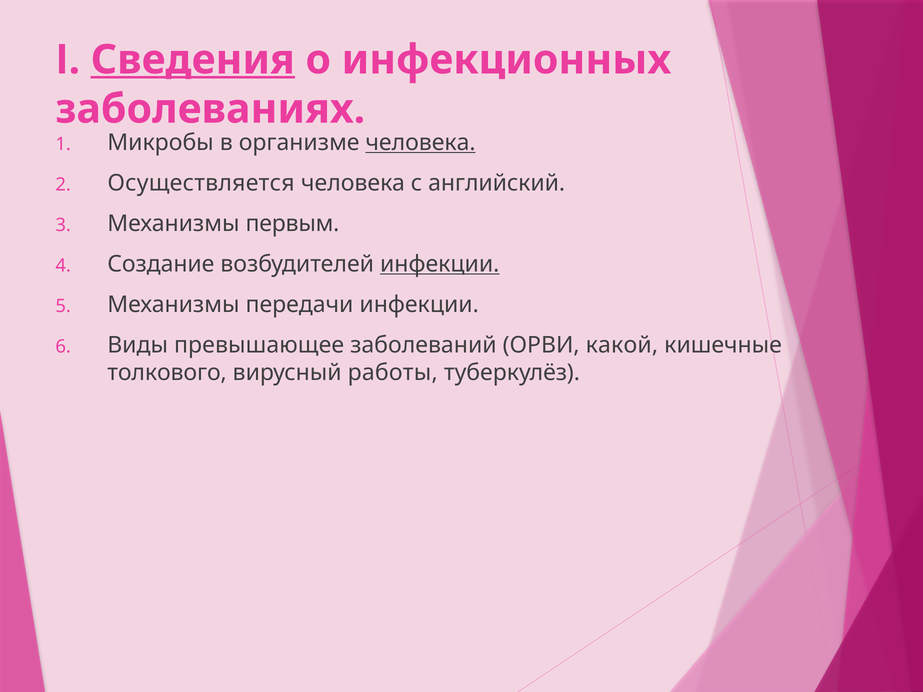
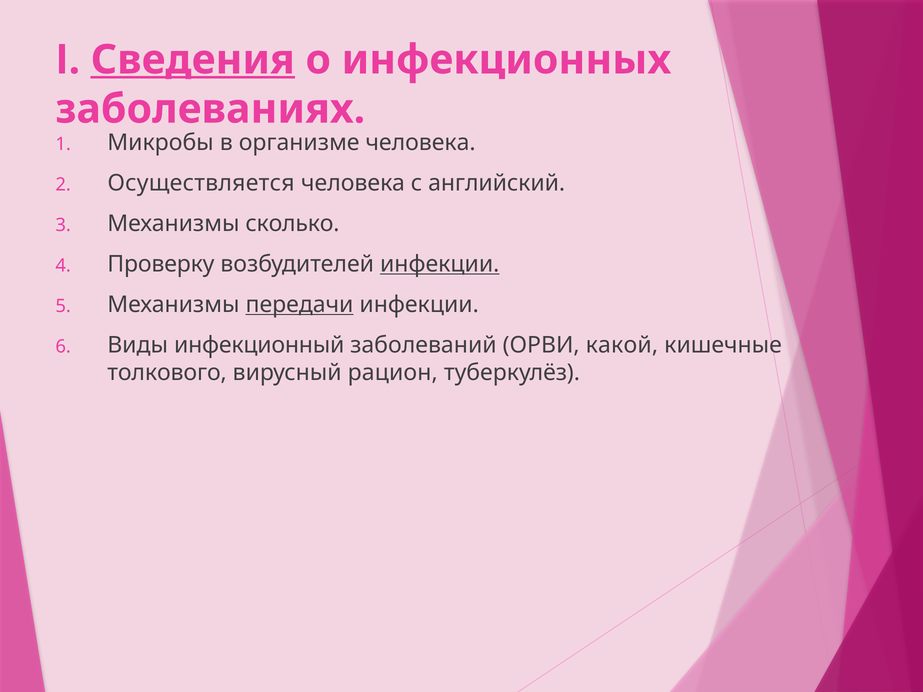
человека underline: present -> none (421, 143)
первым: первым -> сколько (292, 224)
Создание: Создание -> Проверку (161, 264)
передачи underline: none -> present (300, 305)
превышающее: превышающее -> инфекционный (259, 345)
работы: работы -> рацион (393, 373)
